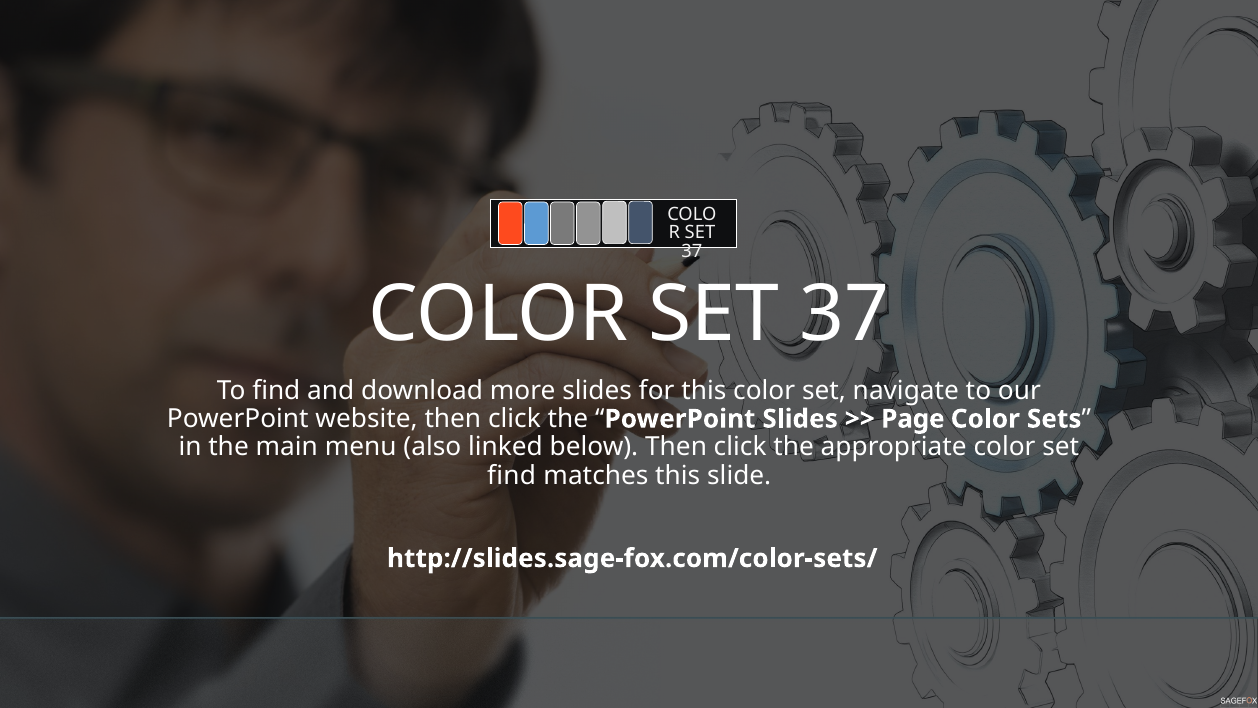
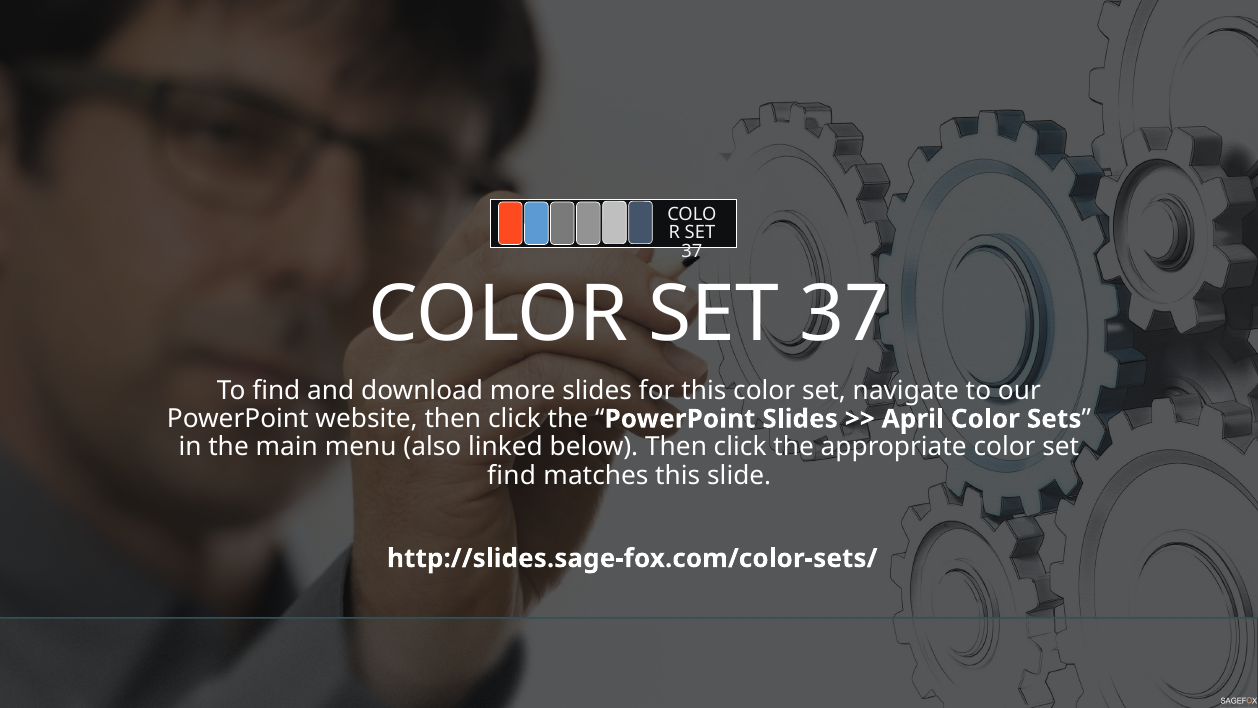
Page: Page -> April (913, 419)
